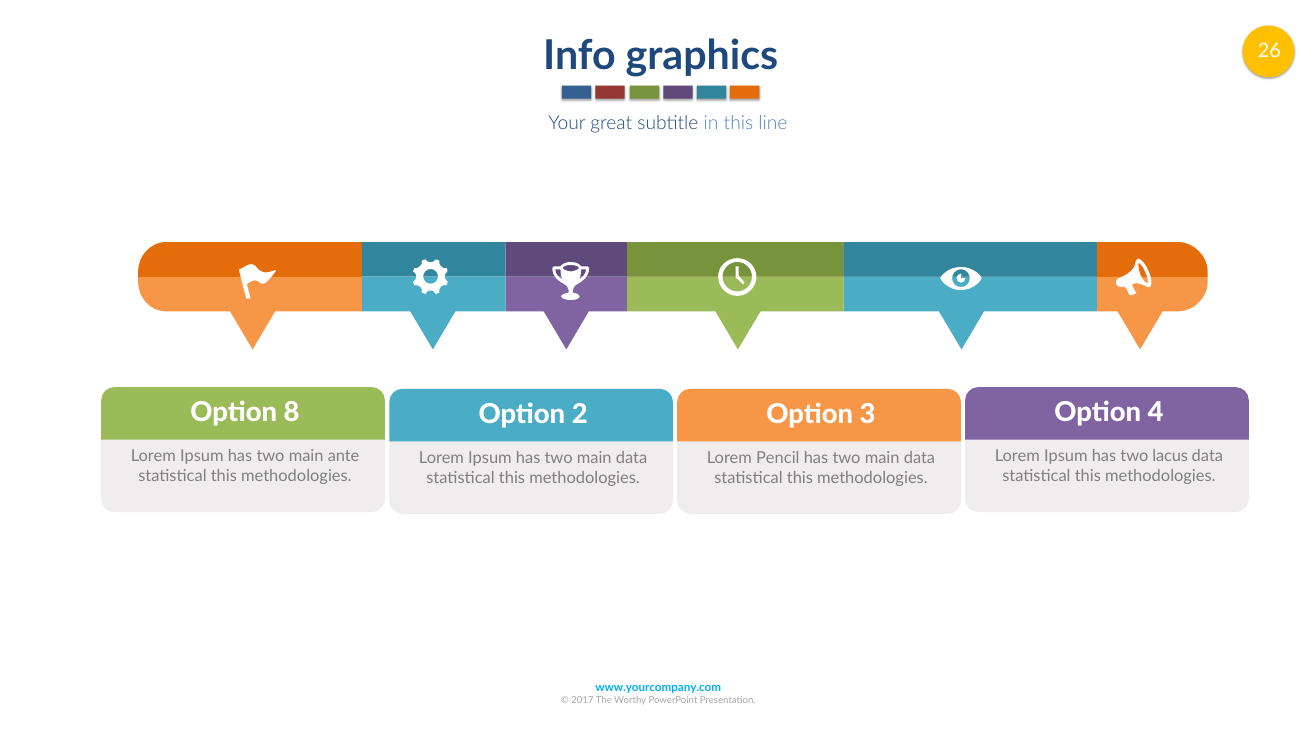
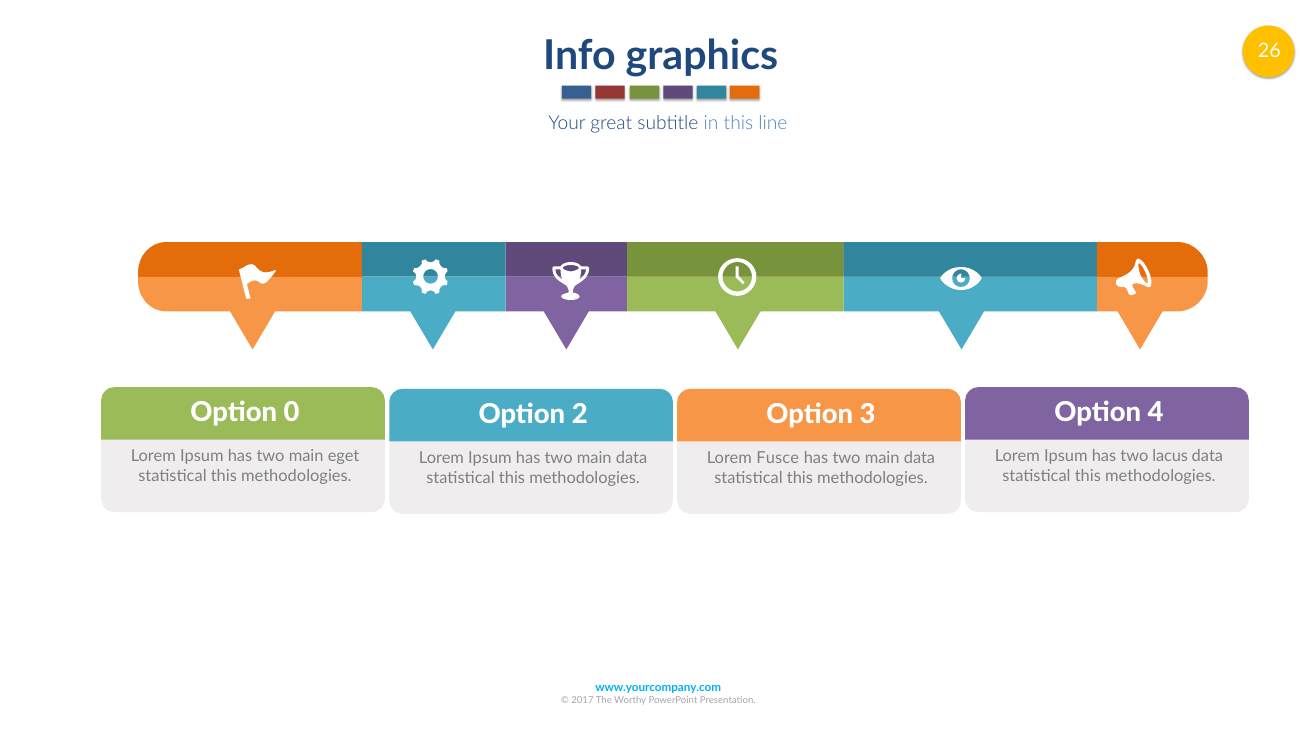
8: 8 -> 0 (292, 413)
ante: ante -> eget (344, 456)
Pencil: Pencil -> Fusce (778, 458)
